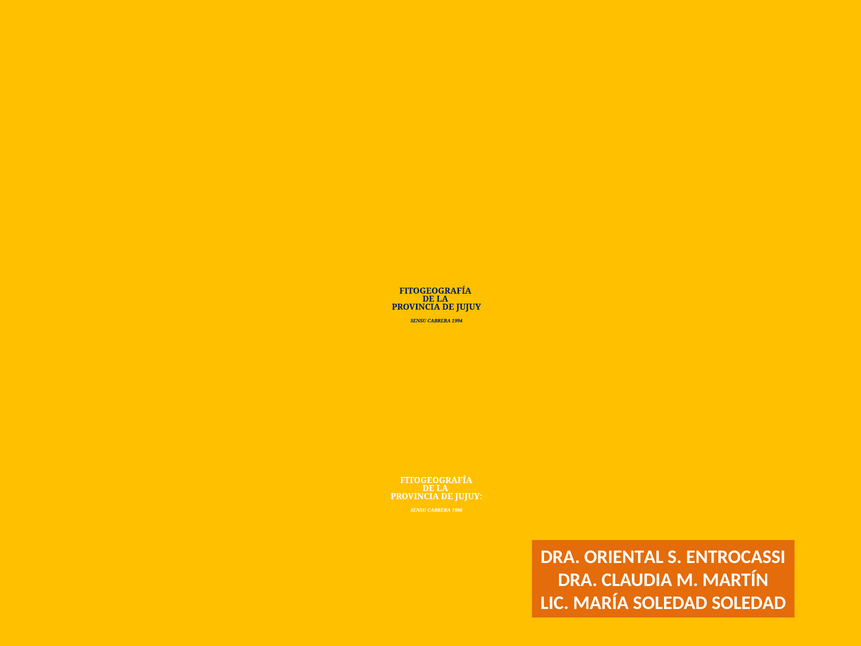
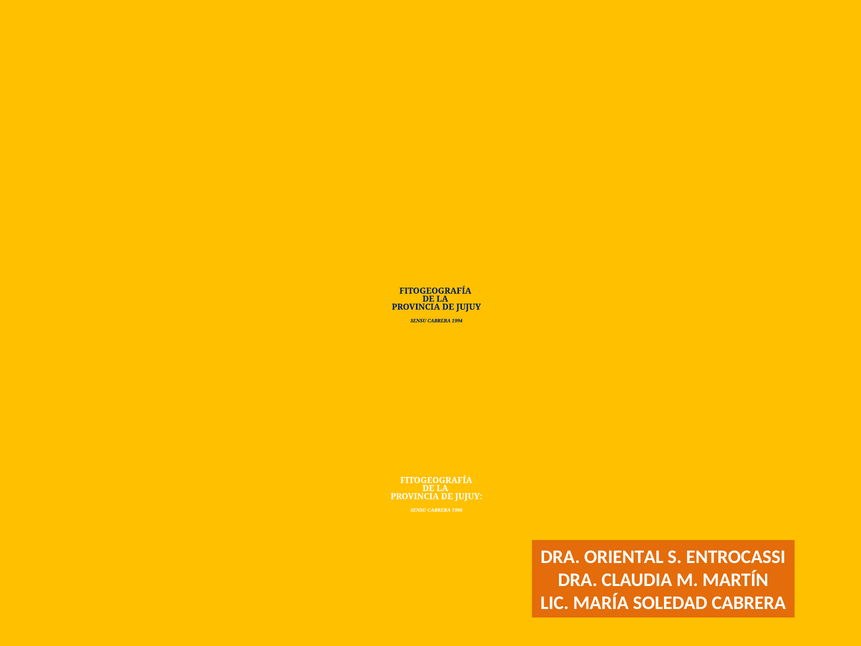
SOLEDAD SOLEDAD: SOLEDAD -> CABRERA (749, 603)
